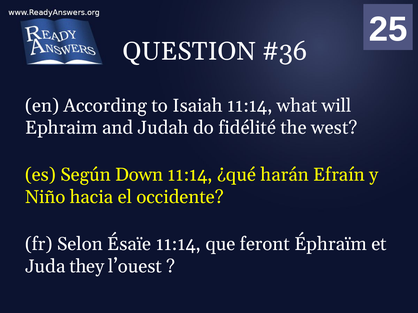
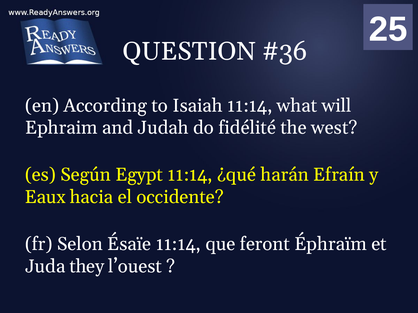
Down: Down -> Egypt (139, 175)
Niño: Niño -> Eaux (45, 197)
